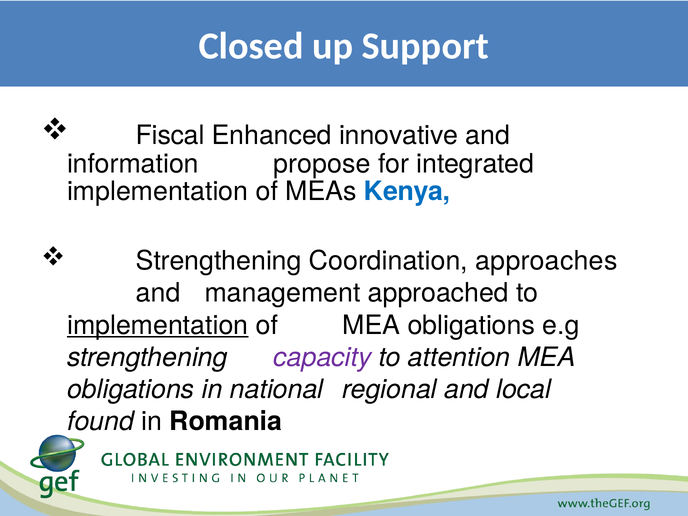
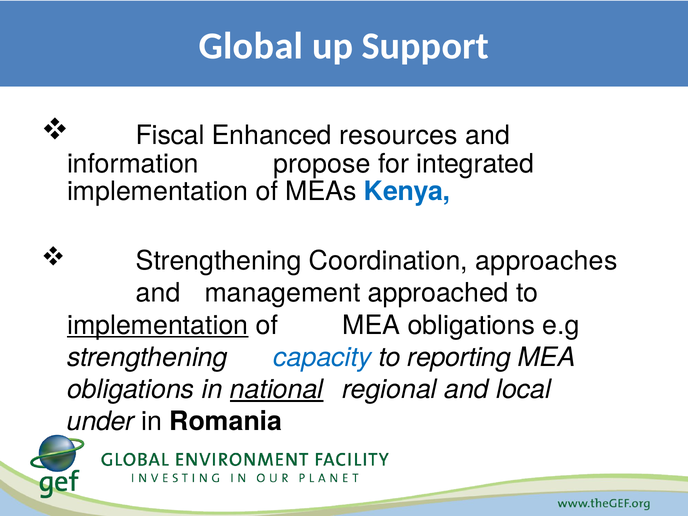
Closed: Closed -> Global (251, 46)
innovative: innovative -> resources (399, 136)
capacity colour: purple -> blue (322, 357)
attention: attention -> reporting (459, 357)
national underline: none -> present (277, 390)
found: found -> under (101, 422)
